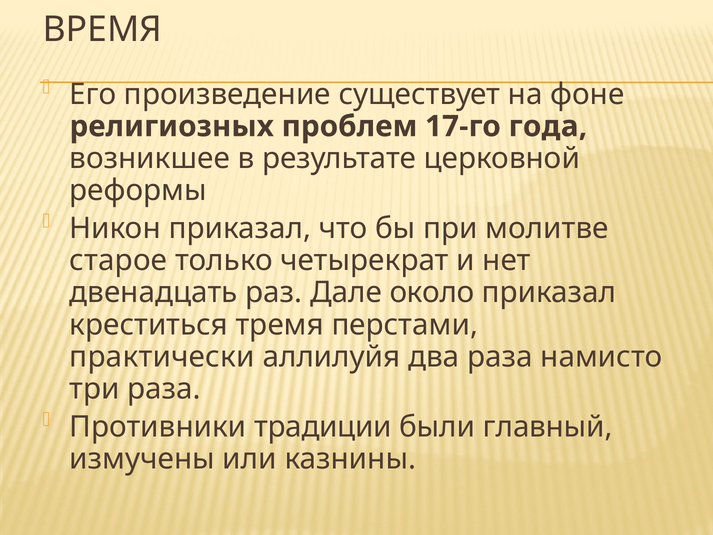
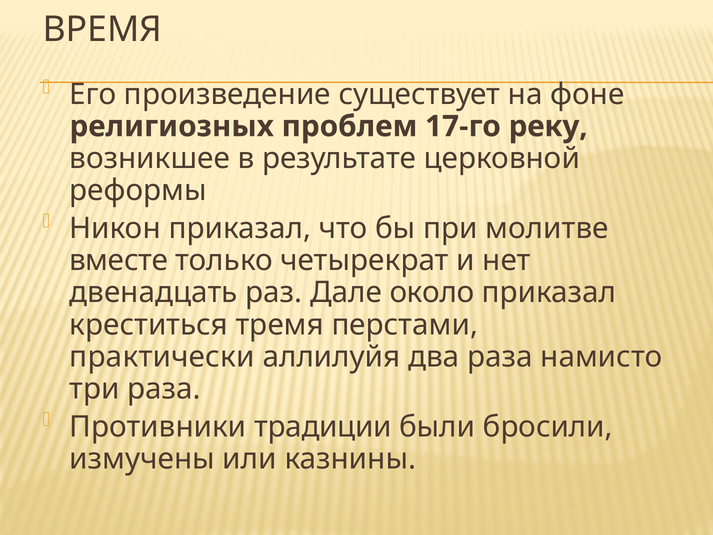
года: года -> реку (548, 126)
старое: старое -> вместе (119, 260)
главный: главный -> бросили (548, 427)
